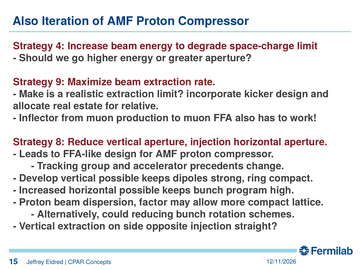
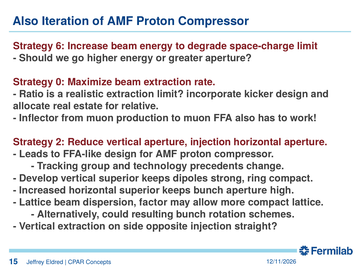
4: 4 -> 6 (60, 46)
9: 9 -> 0 (60, 82)
Make: Make -> Ratio (31, 94)
8: 8 -> 2 (60, 142)
accelerator: accelerator -> technology (160, 166)
vertical possible: possible -> superior (119, 178)
horizontal possible: possible -> superior (140, 190)
bunch program: program -> aperture (247, 190)
Proton: Proton -> Lattice (35, 202)
reducing: reducing -> resulting (152, 214)
